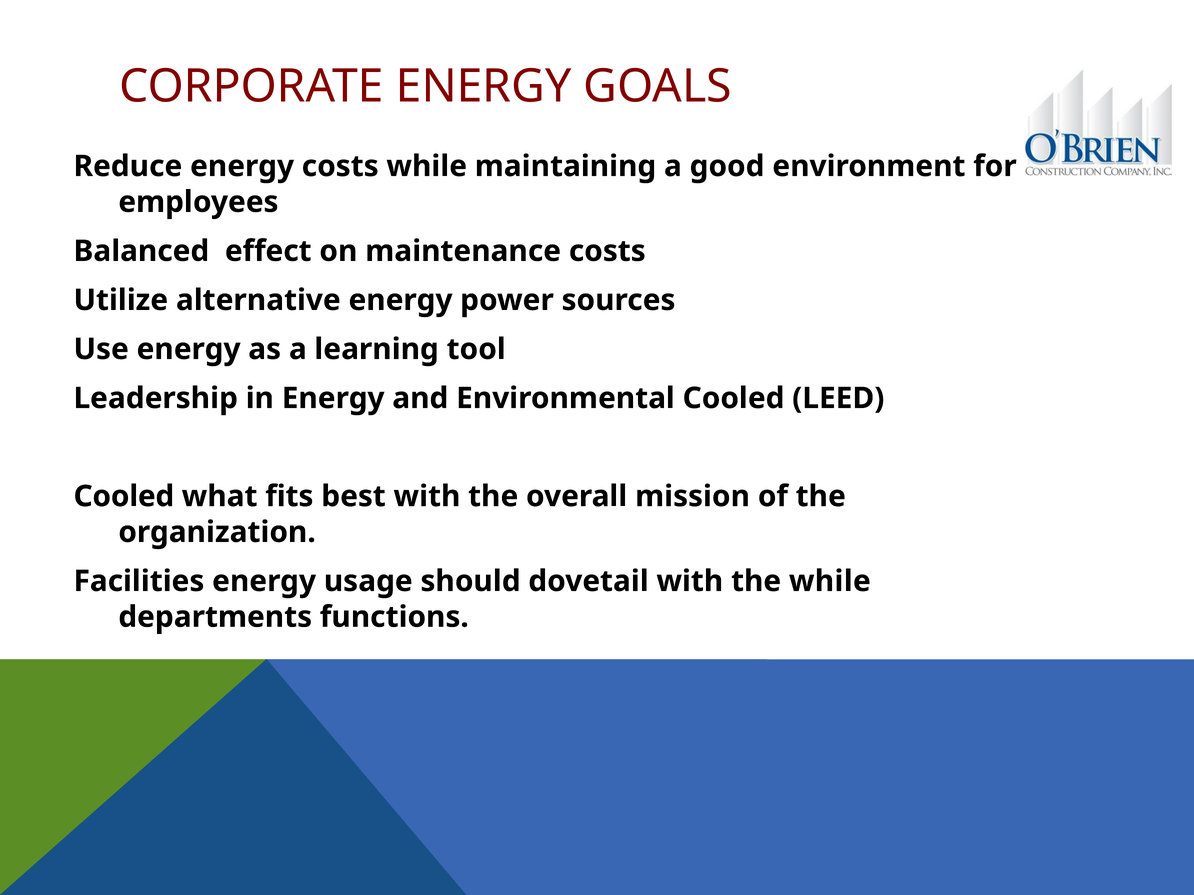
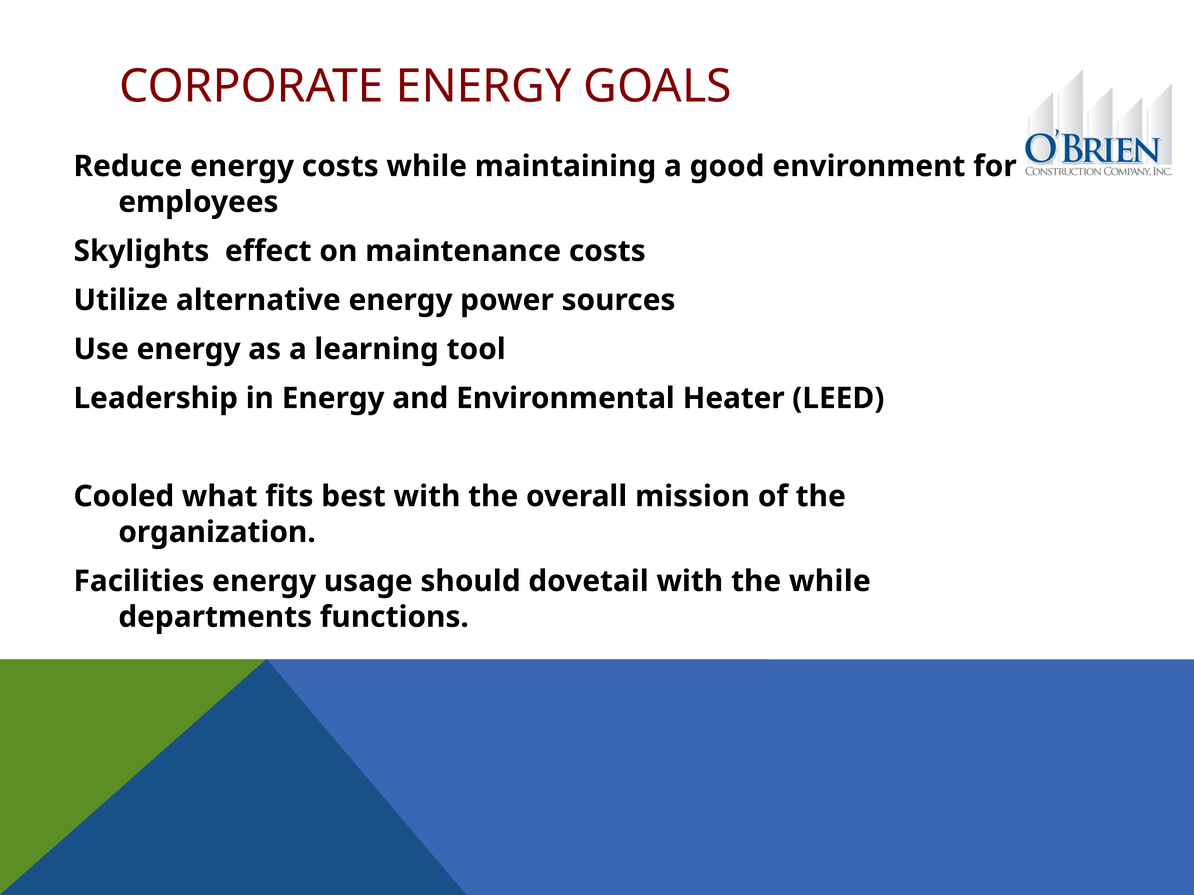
Balanced: Balanced -> Skylights (141, 251)
Environmental Cooled: Cooled -> Heater (734, 398)
